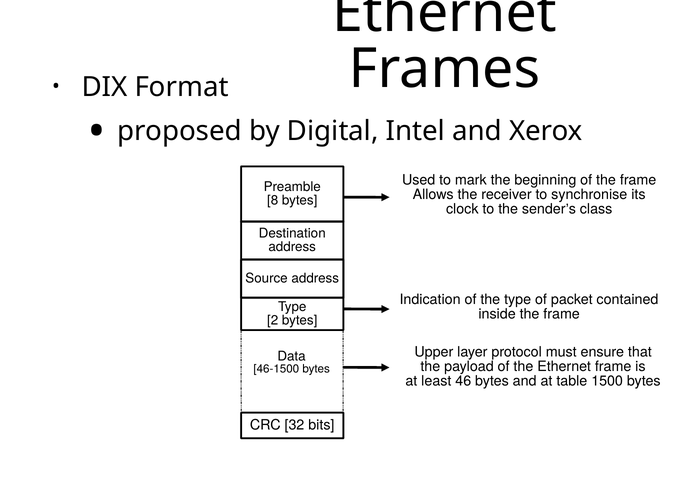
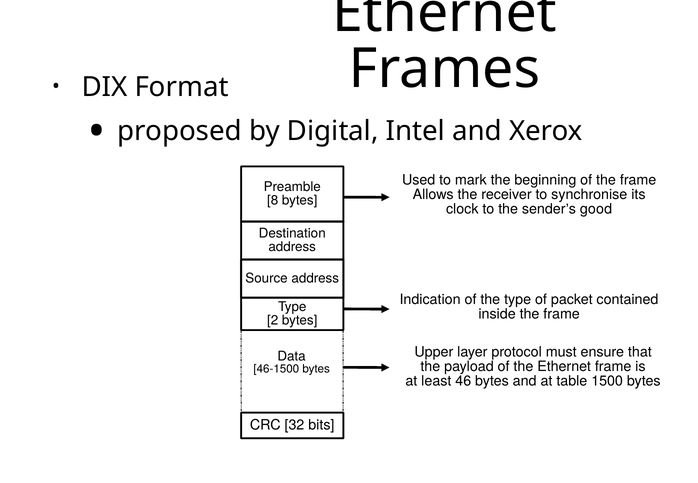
class: class -> good (596, 209)
